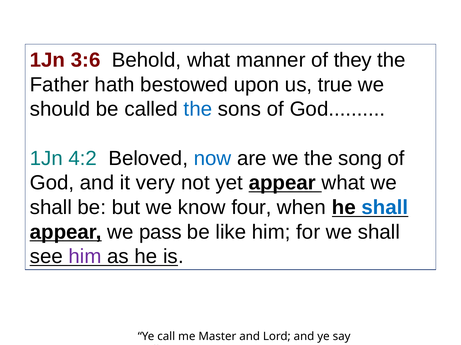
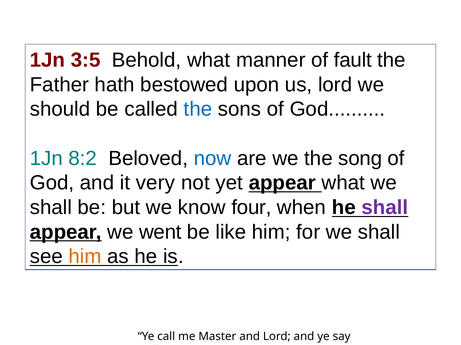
3:6: 3:6 -> 3:5 (86, 60)
they: they -> fault (353, 60)
us true: true -> lord (335, 85)
4:2: 4:2 -> 8:2 (83, 159)
shall colour: blue -> purple (385, 208)
pass: pass -> went (160, 232)
him colour: purple -> orange (85, 257)
